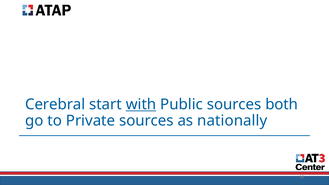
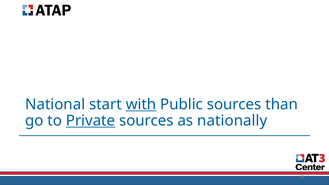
Cerebral: Cerebral -> National (55, 104)
both: both -> than (282, 104)
Private underline: none -> present (91, 121)
